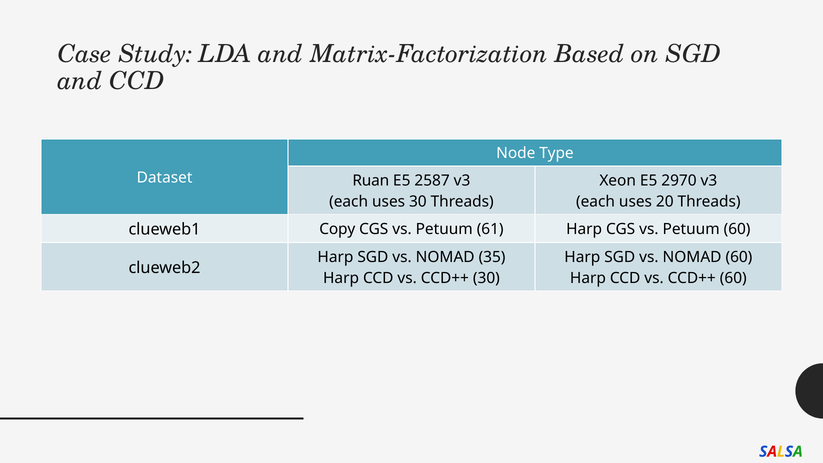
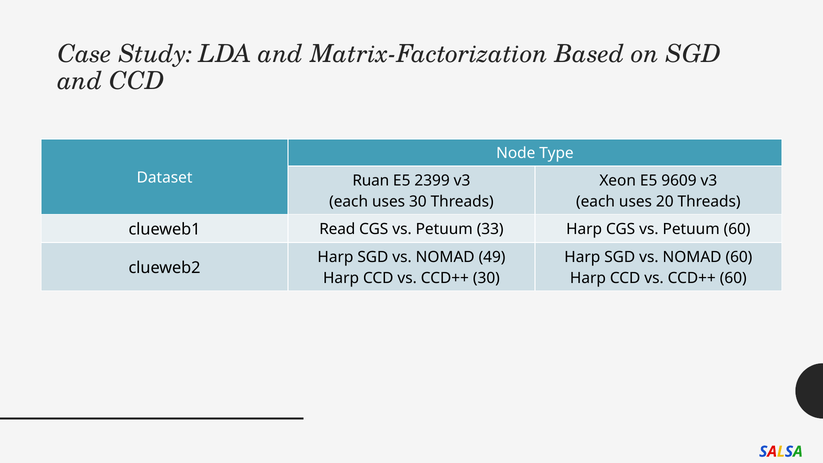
2587: 2587 -> 2399 (432, 181)
2970: 2970 -> 9609 (679, 181)
Copy: Copy -> Read (337, 229)
61: 61 -> 33 (490, 229)
35: 35 -> 49 (492, 257)
